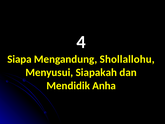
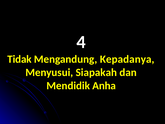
Siapa: Siapa -> Tidak (19, 59)
Shollallohu: Shollallohu -> Kepadanya (127, 59)
